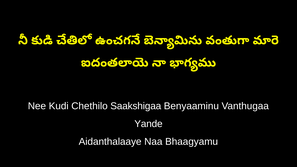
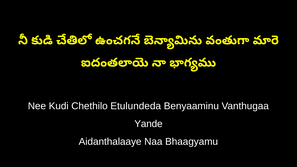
Saakshigaa: Saakshigaa -> Etulundeda (136, 106)
